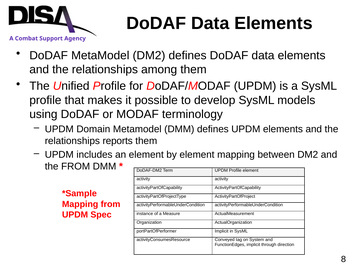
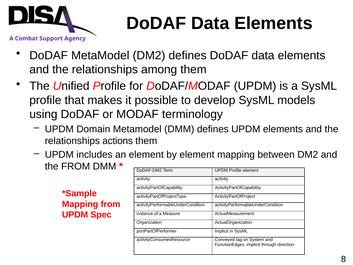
reports: reports -> actions (118, 141)
